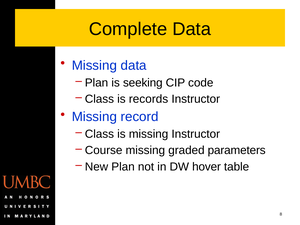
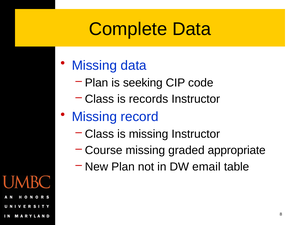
parameters: parameters -> appropriate (237, 150)
hover: hover -> email (206, 167)
